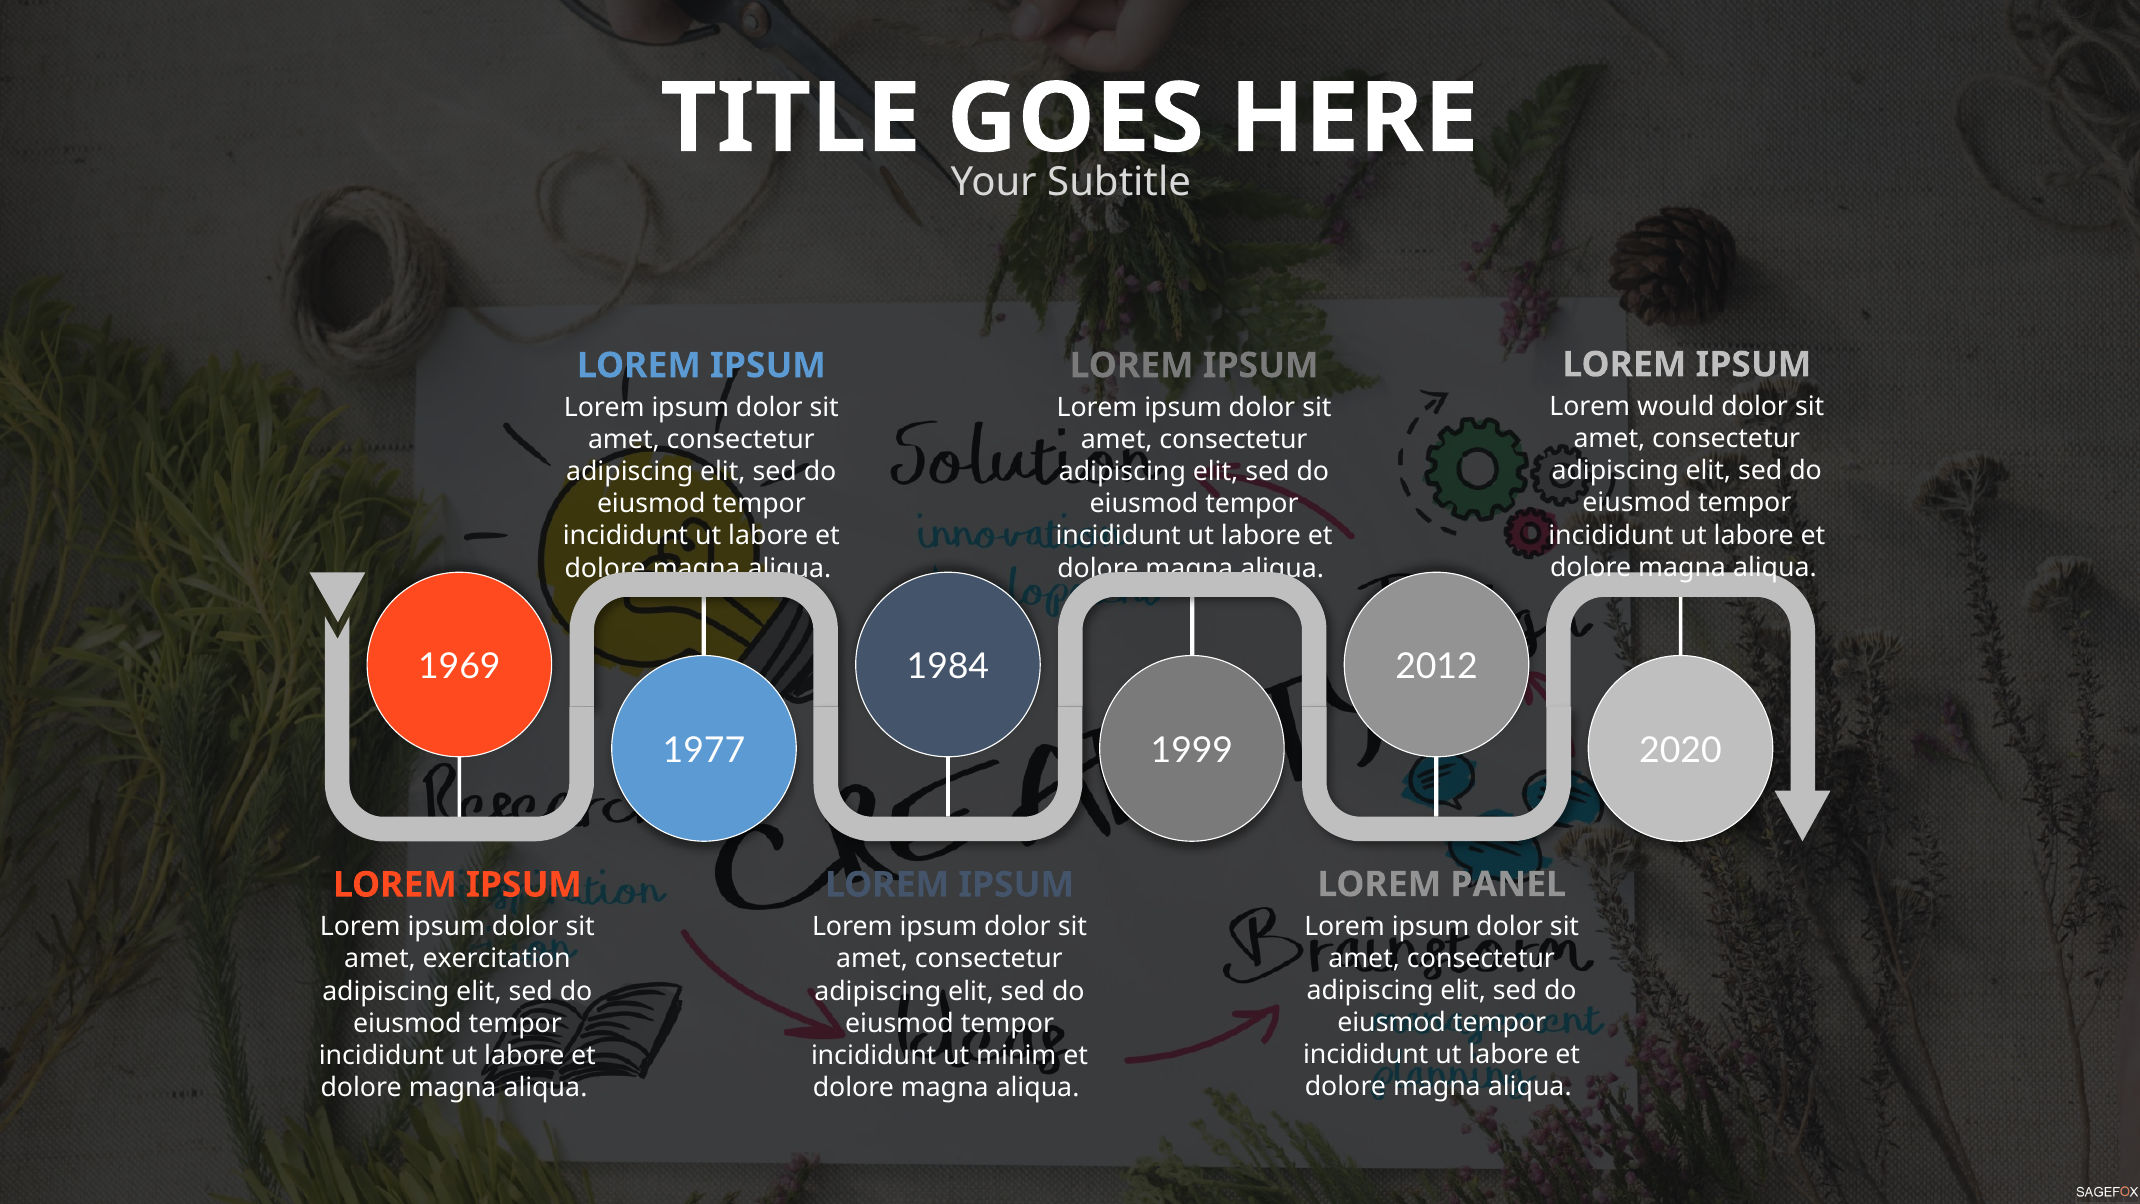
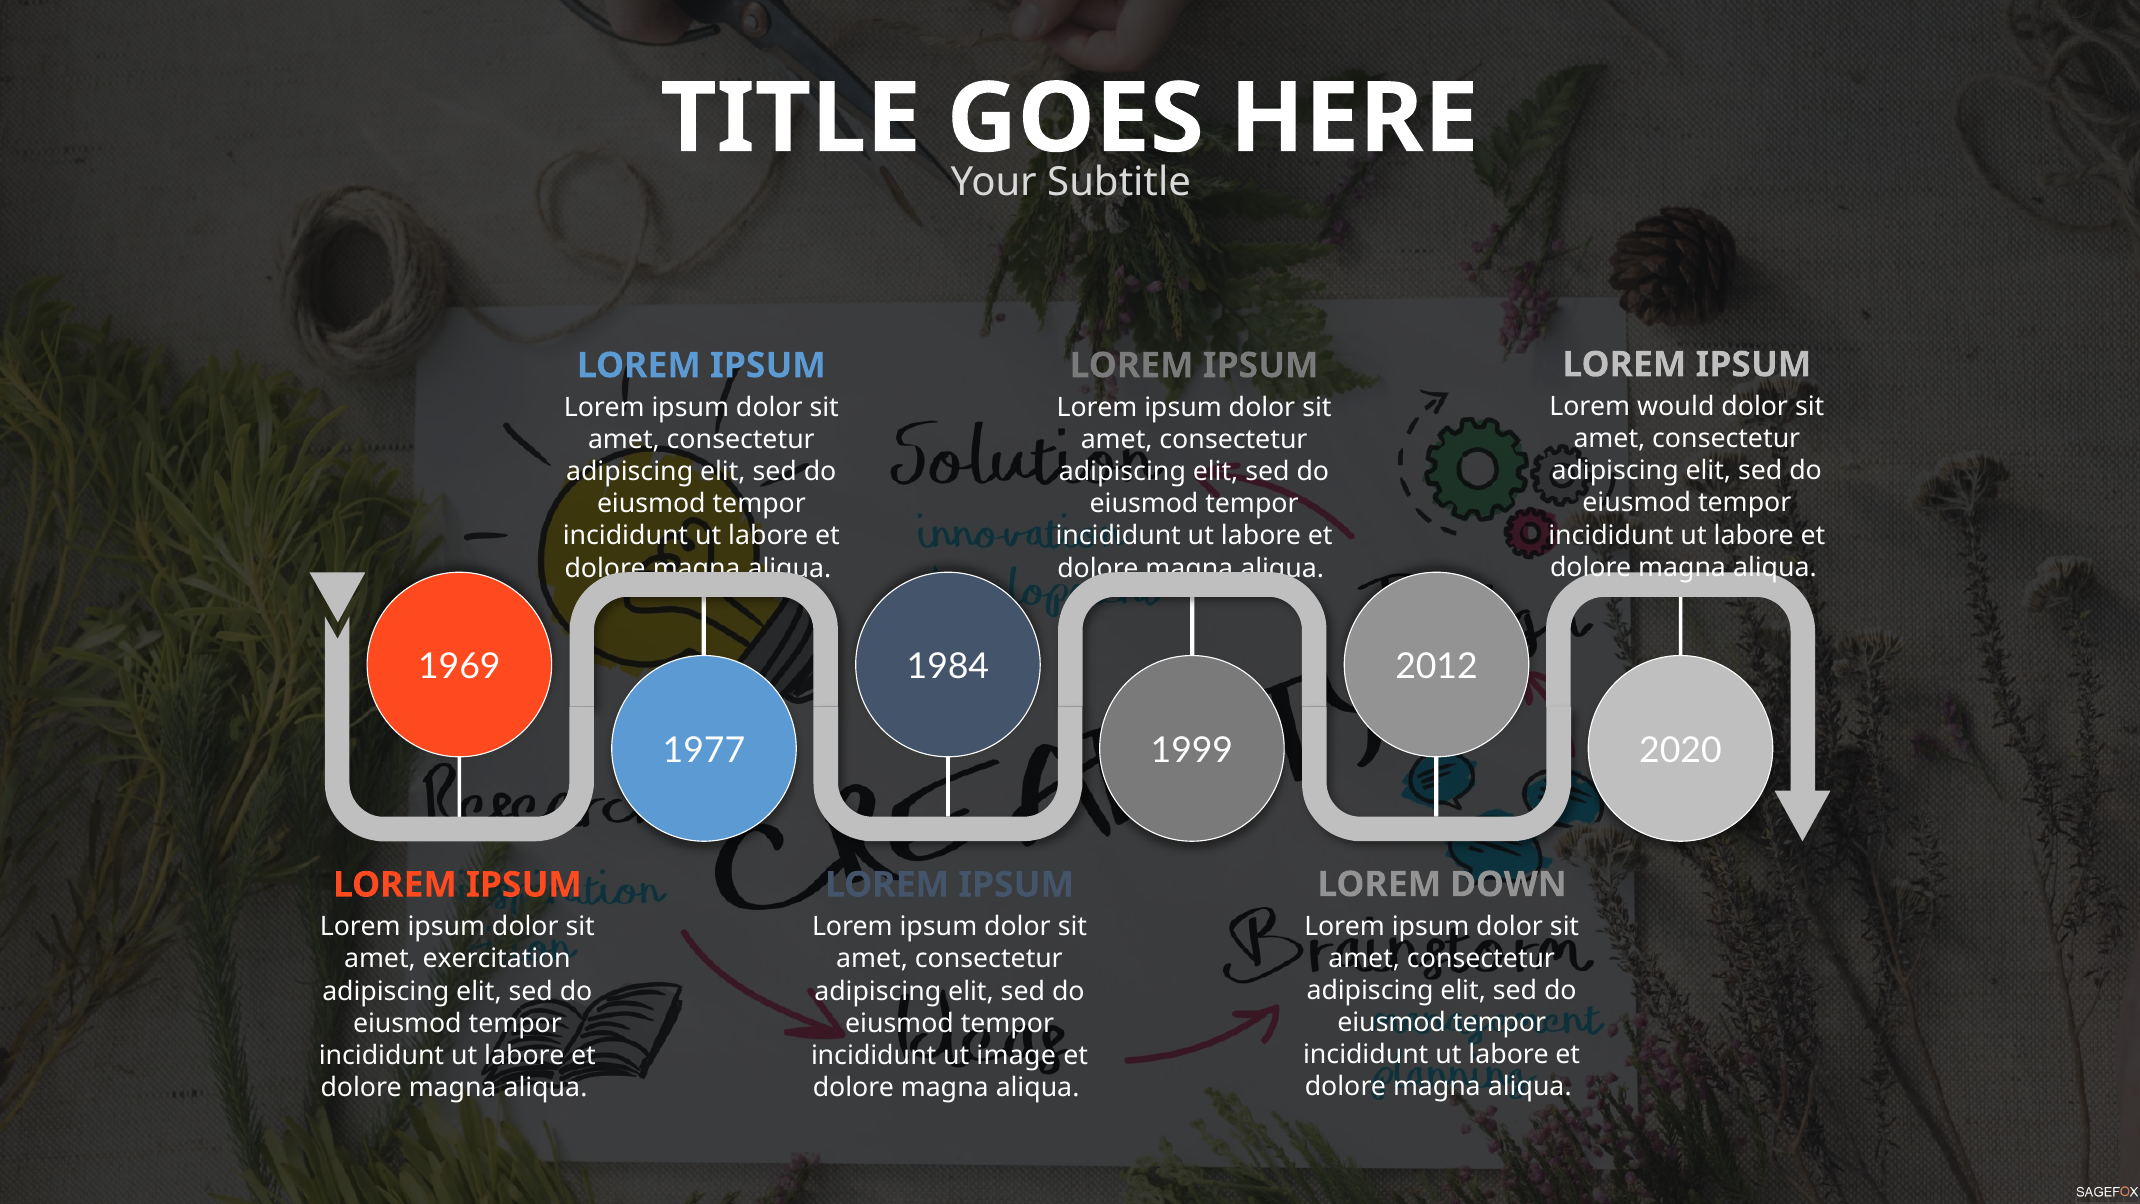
PANEL: PANEL -> DOWN (1508, 884)
minim: minim -> image (1016, 1055)
